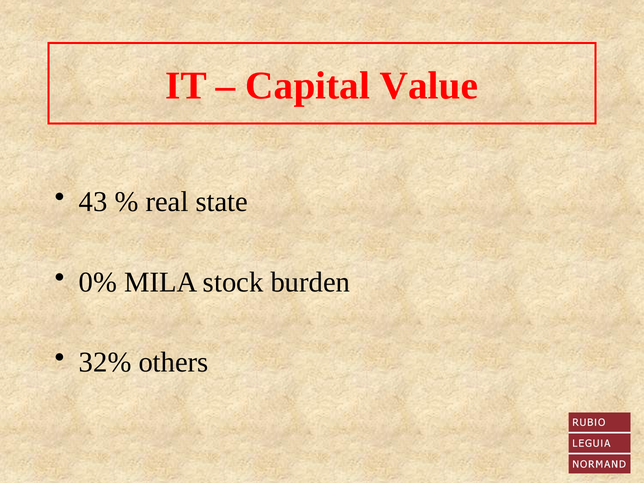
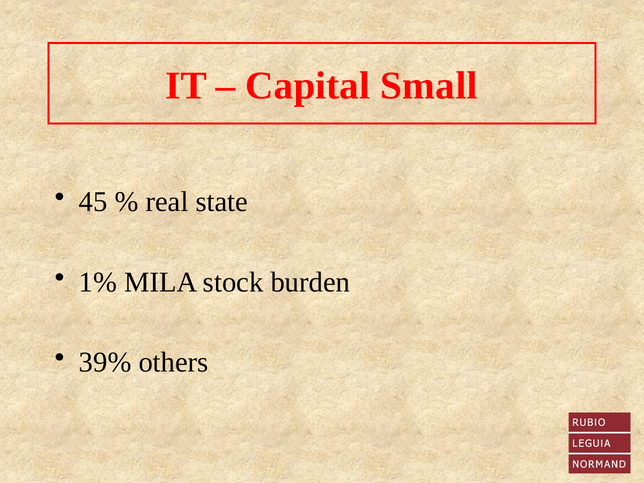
Value: Value -> Small (429, 86)
43: 43 -> 45 (93, 202)
0%: 0% -> 1% (98, 282)
32%: 32% -> 39% (105, 362)
